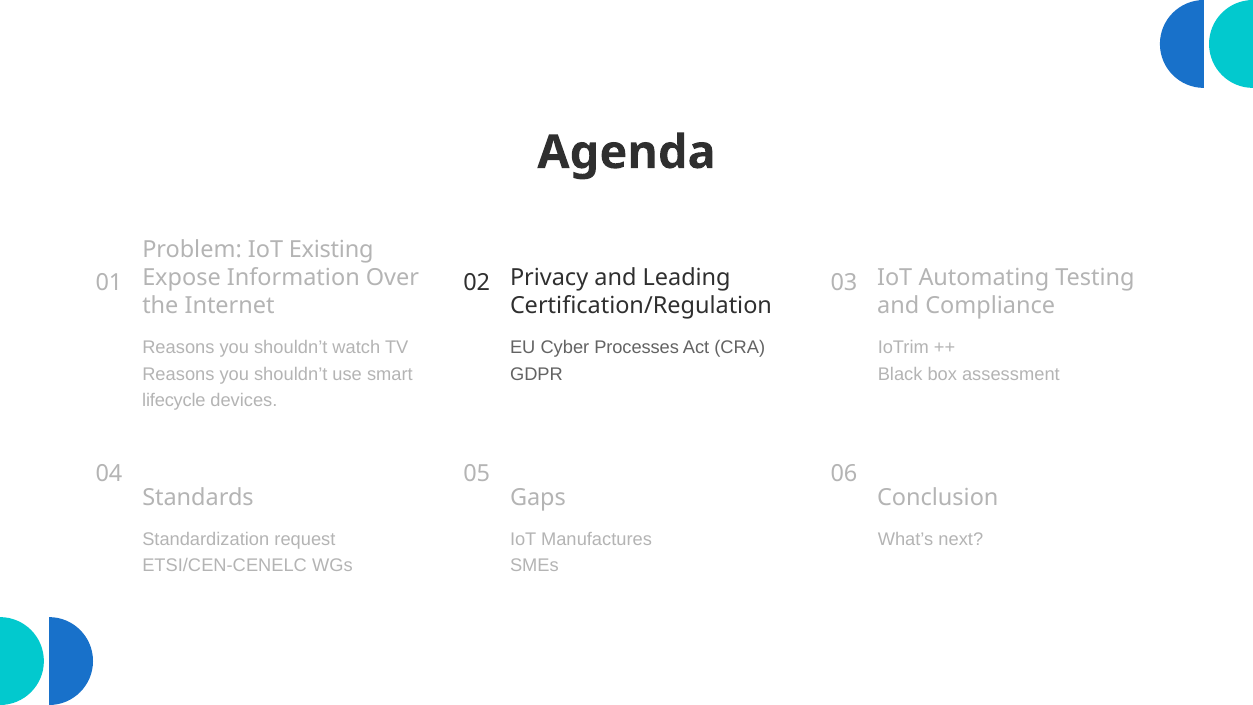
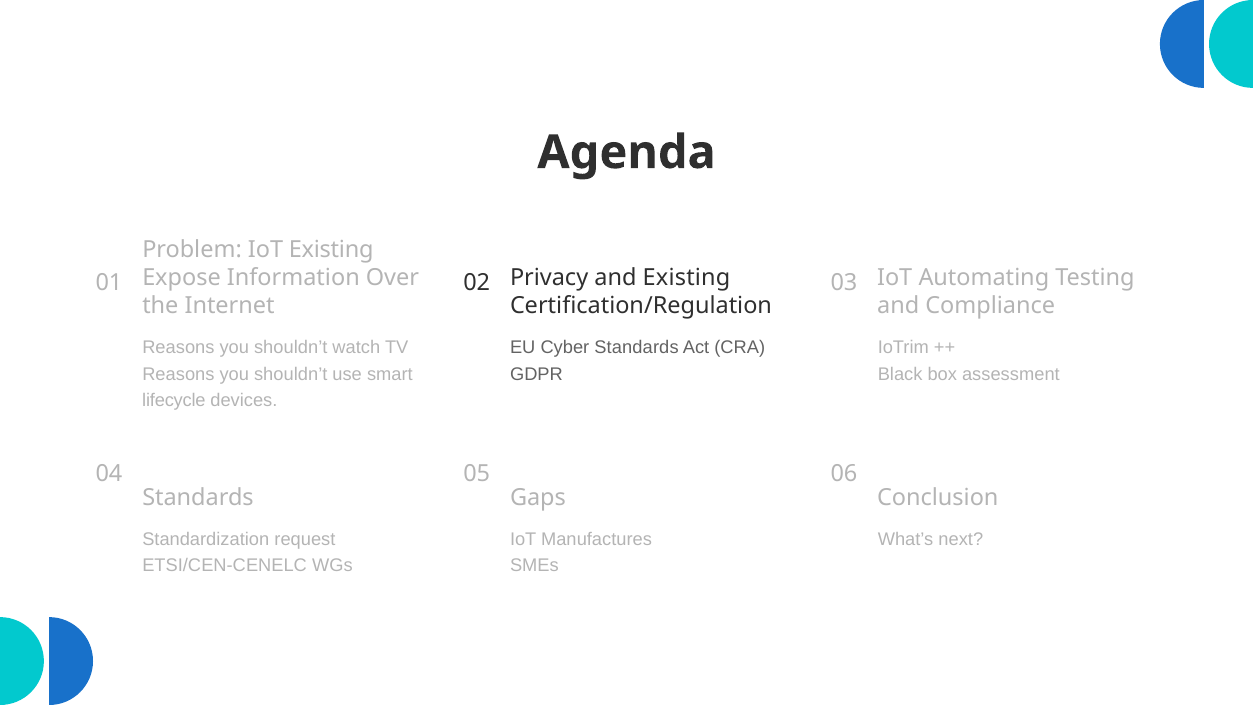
and Leading: Leading -> Existing (687, 278)
Cyber Processes: Processes -> Standards (637, 348)
